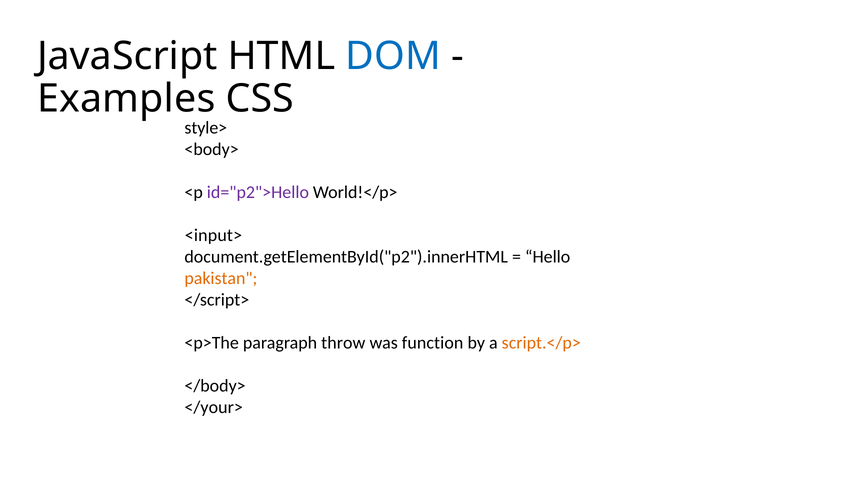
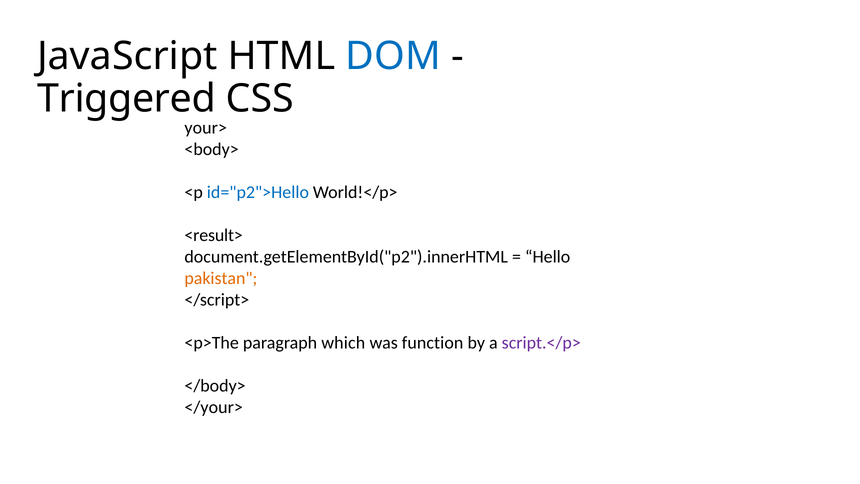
Examples: Examples -> Triggered (127, 99)
style>: style> -> your> (206, 128)
id="p2">Hello colour: purple -> blue (258, 192)
<input>: <input> -> <result> (214, 235)
throw: throw -> which (343, 343)
script.</p> colour: orange -> purple (541, 343)
